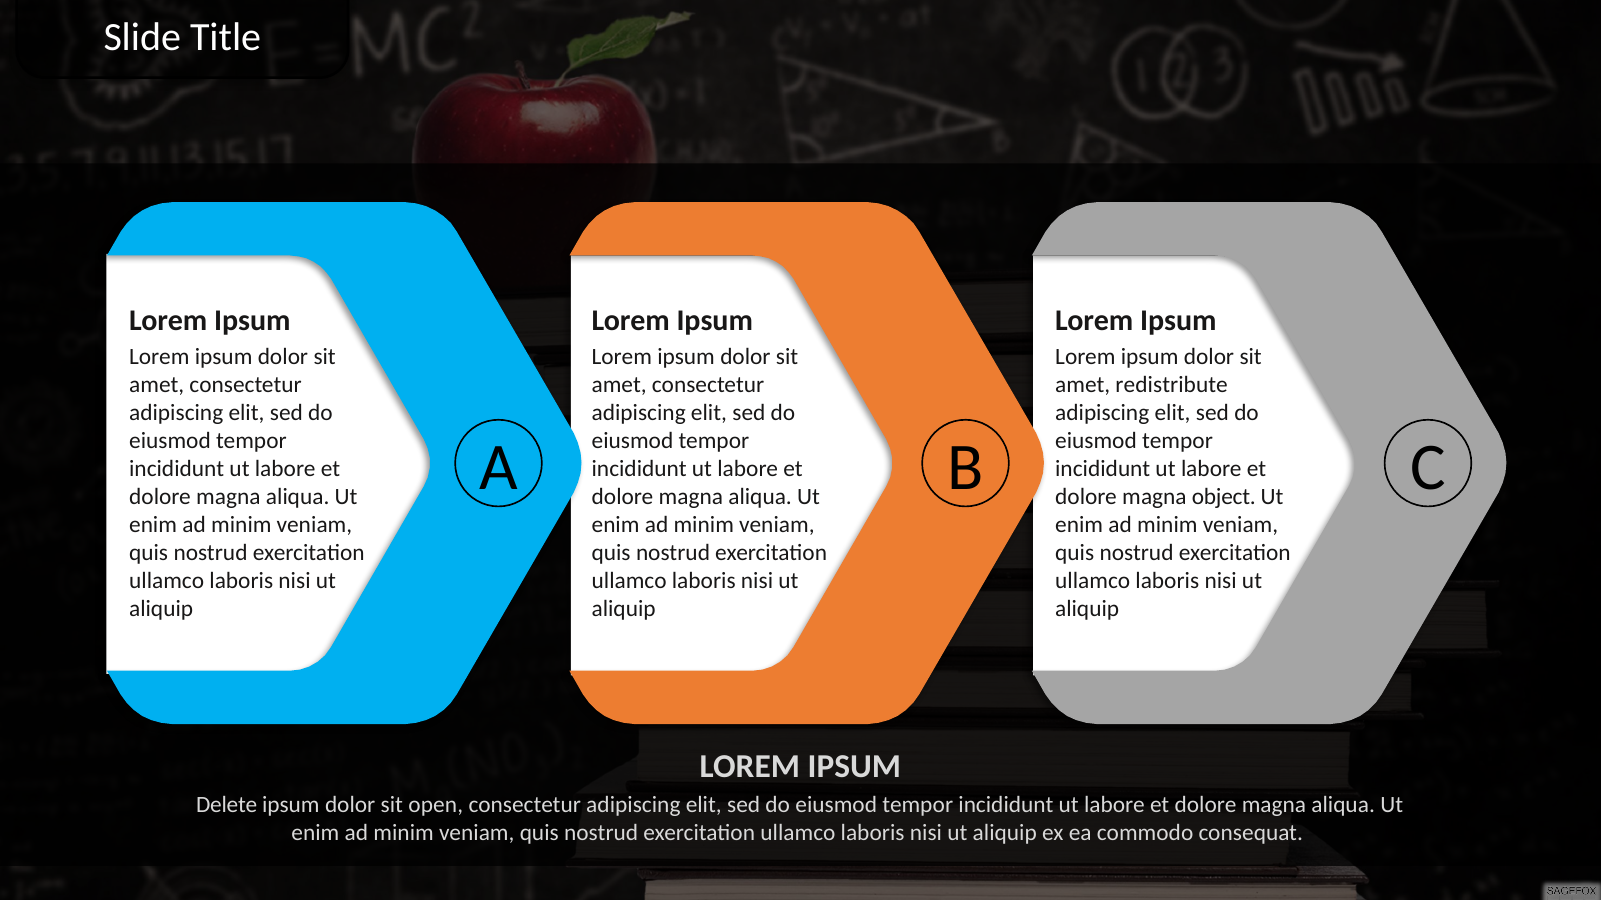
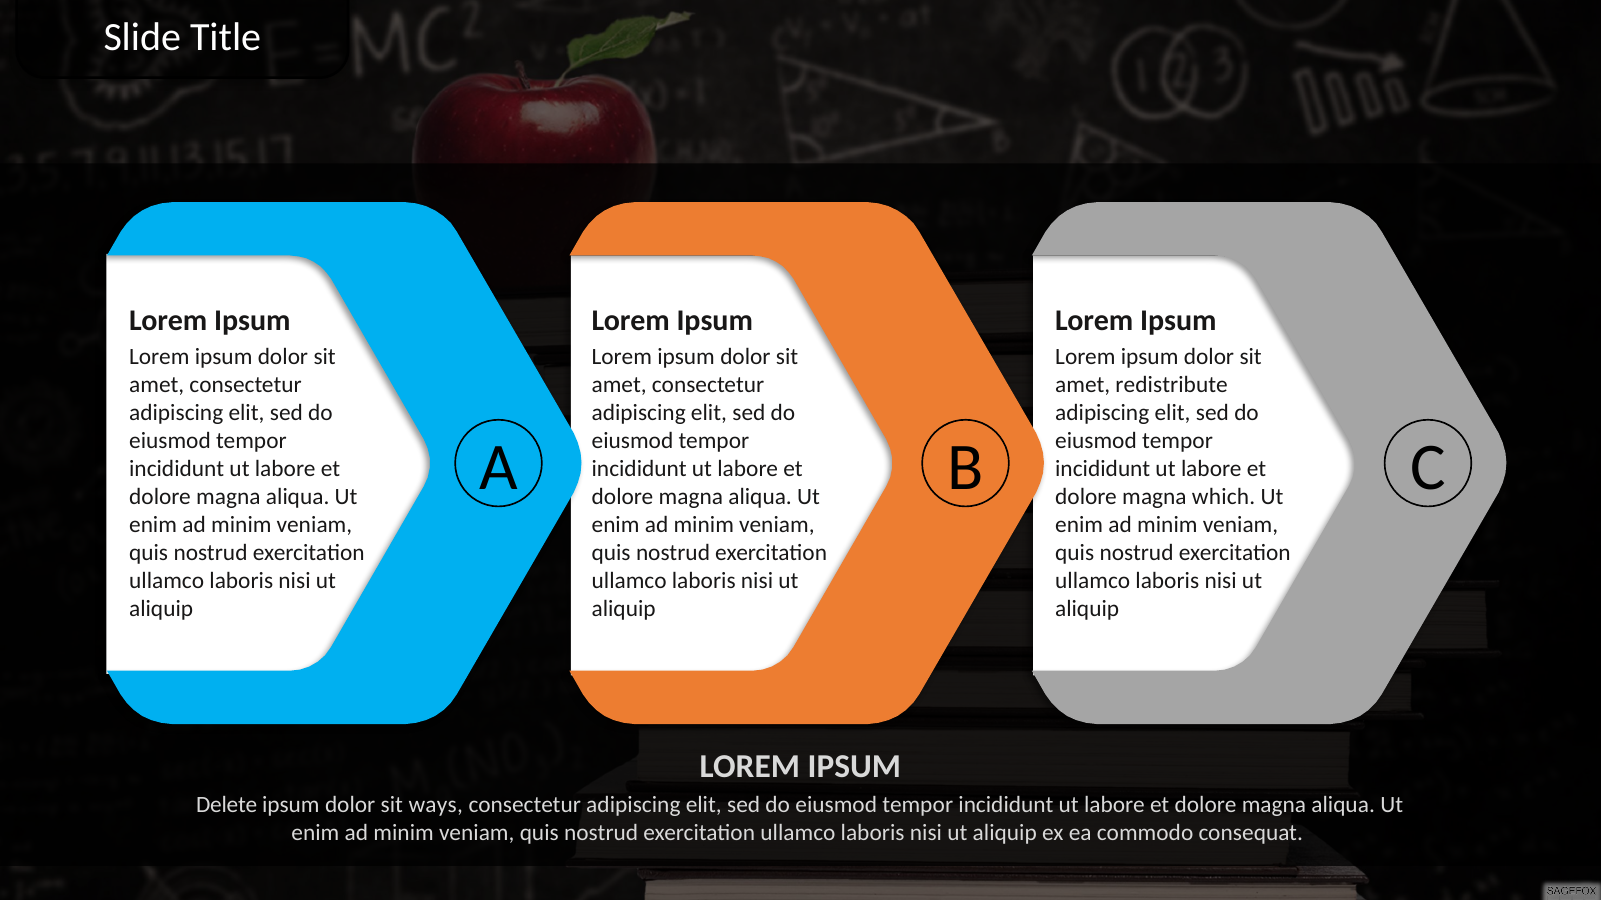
object: object -> which (1224, 497)
open: open -> ways (436, 805)
